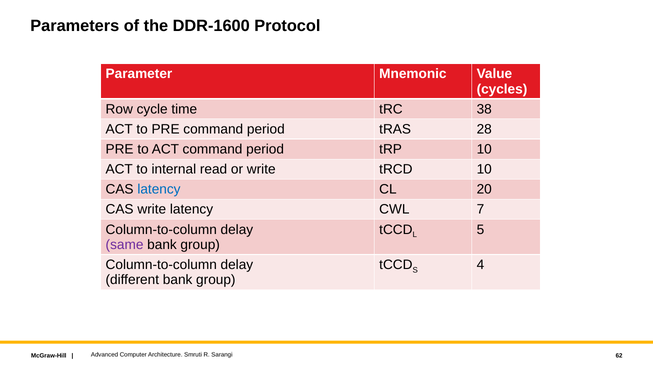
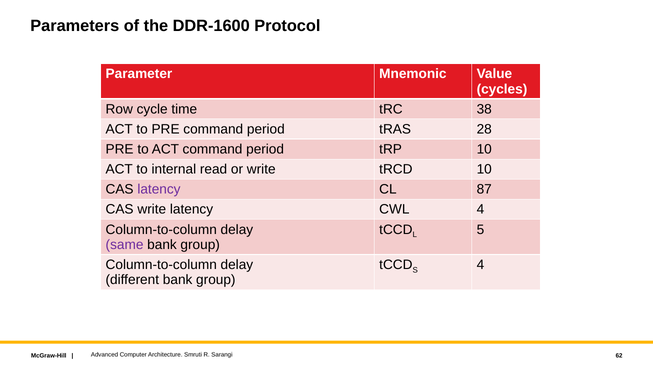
latency colour: blue -> purple (159, 190)
20: 20 -> 87 (484, 190)
CWL 7: 7 -> 4 (480, 210)
